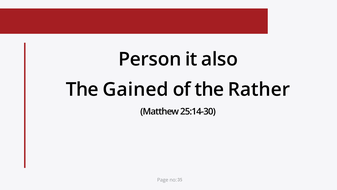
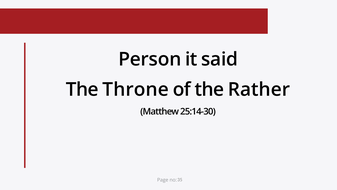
also: also -> said (220, 59)
Gained: Gained -> Throne (136, 90)
